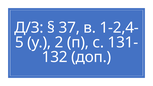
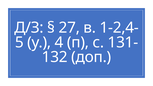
37: 37 -> 27 (69, 28)
2: 2 -> 4 (59, 42)
